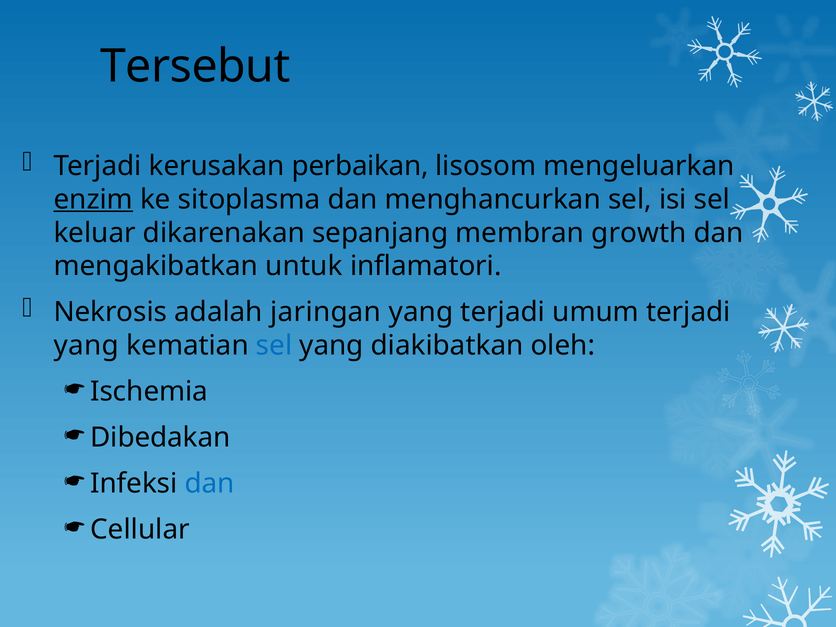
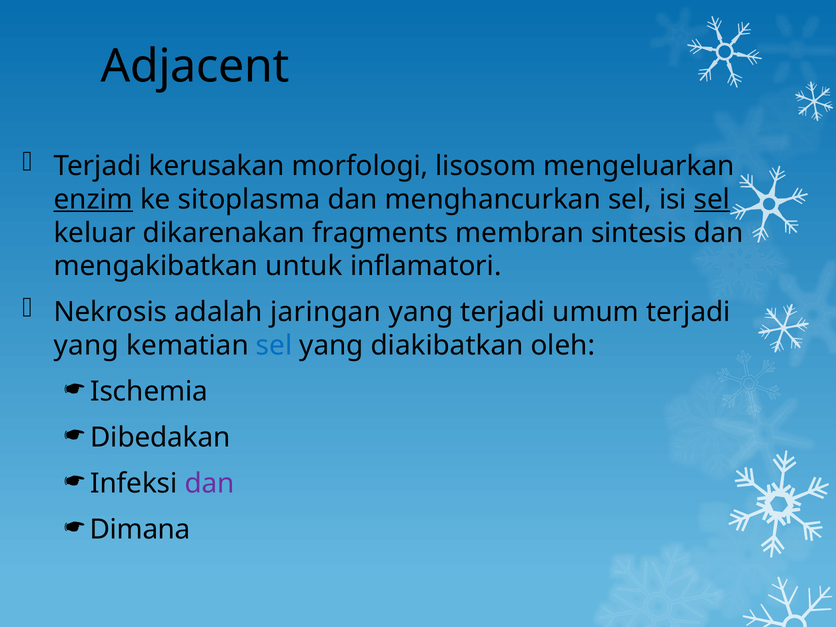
Tersebut: Tersebut -> Adjacent (195, 66)
perbaikan: perbaikan -> morfologi (360, 166)
sel underline: none -> present (712, 199)
sepanjang: sepanjang -> fragments (380, 233)
growth: growth -> sintesis (639, 233)
dan colour: blue -> purple (210, 484)
Cellular: Cellular -> Dimana (140, 530)
